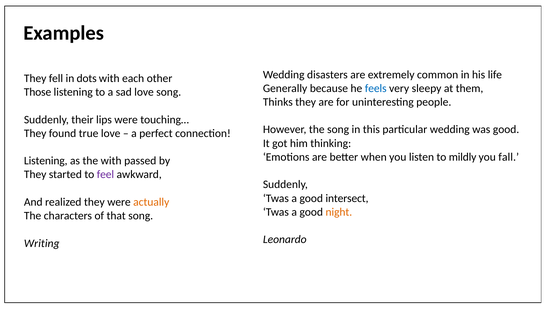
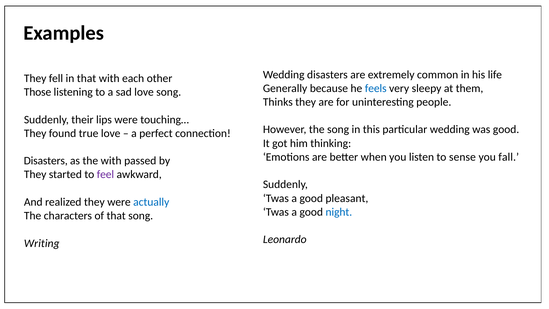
in dots: dots -> that (87, 78)
mildly: mildly -> sense (462, 157)
Listening: Listening -> Disasters (46, 161)
intersect: intersect -> pleasant (347, 198)
actually colour: orange -> blue (151, 202)
night colour: orange -> blue (339, 212)
